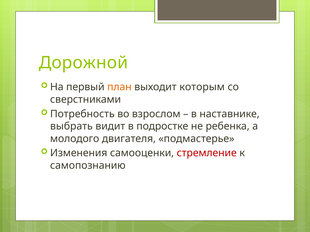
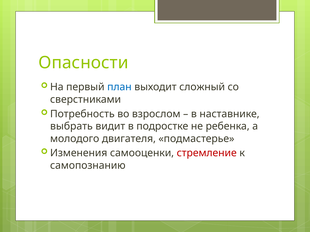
Дорожной: Дорожной -> Опасности (83, 63)
план colour: orange -> blue (119, 87)
которым: которым -> сложный (202, 87)
